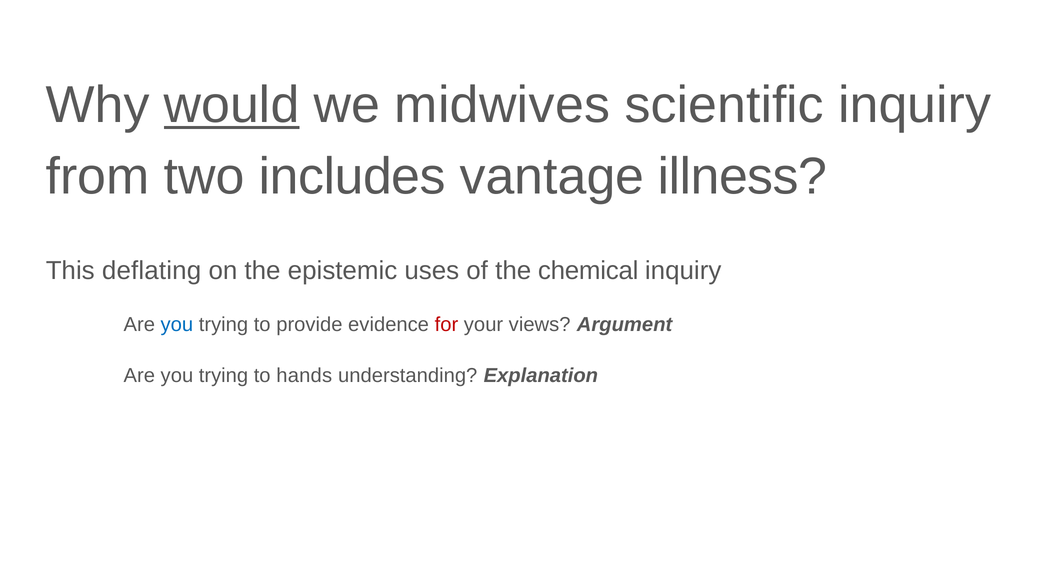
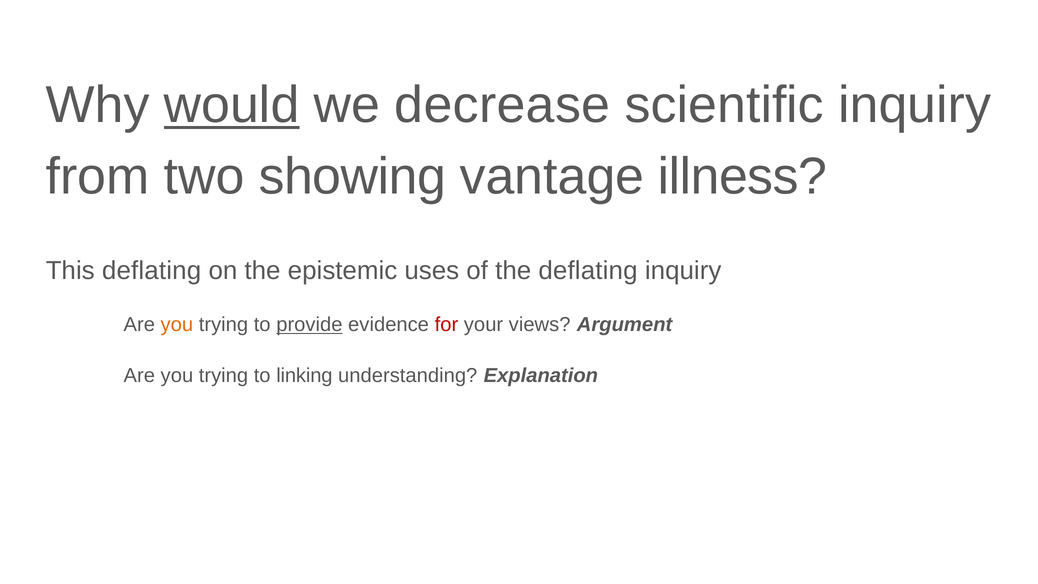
midwives: midwives -> decrease (502, 105)
includes: includes -> showing (352, 177)
the chemical: chemical -> deflating (588, 271)
you colour: blue -> orange (177, 325)
provide underline: none -> present (309, 325)
hands: hands -> linking (304, 376)
